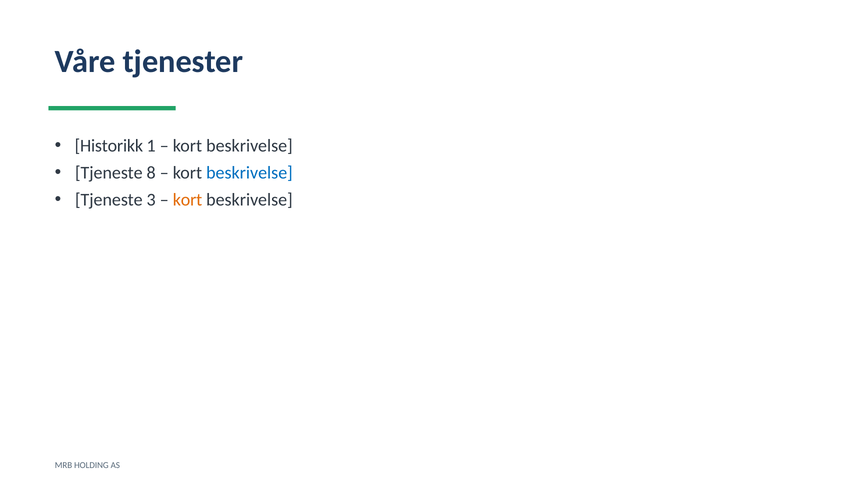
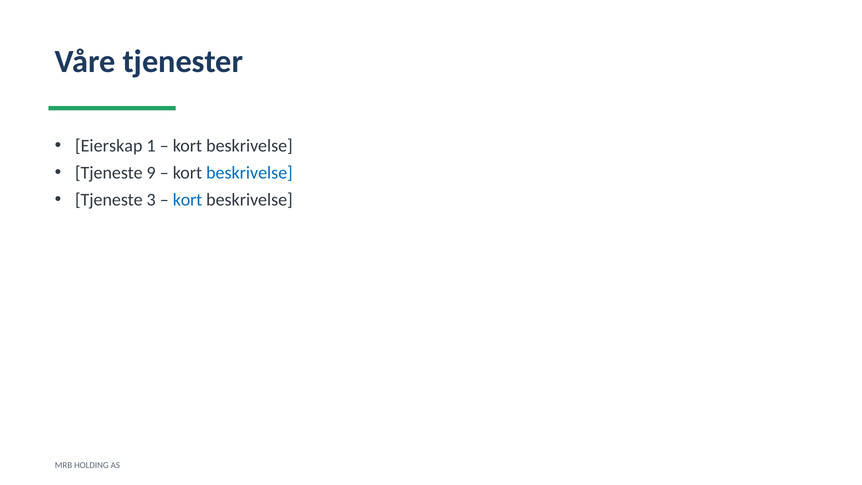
Historikk: Historikk -> Eierskap (109, 146)
8: 8 -> 9 (151, 173)
kort colour: orange -> blue (188, 200)
